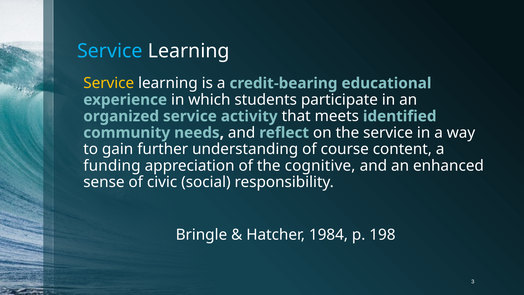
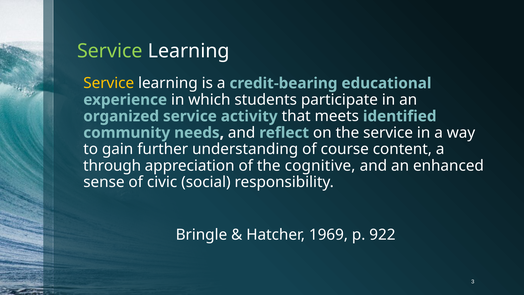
Service colour: light blue -> light green (110, 51)
funding: funding -> through (112, 166)
1984: 1984 -> 1969 (328, 235)
198: 198 -> 922 (382, 235)
